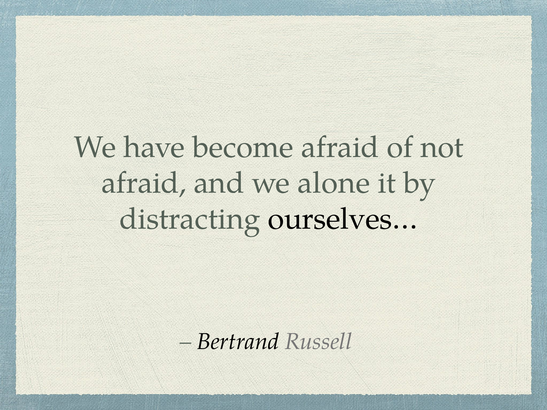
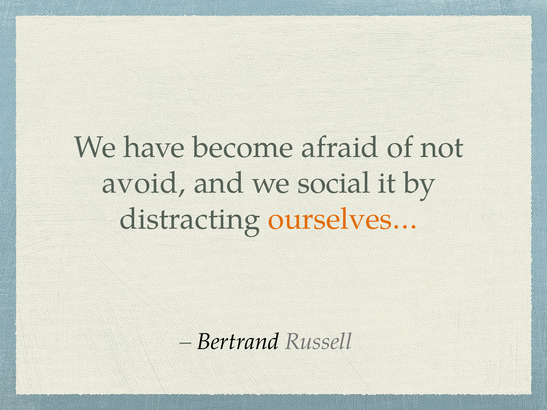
afraid: afraid -> avoid (144, 183)
alone: alone -> social (334, 183)
ourselves… colour: black -> orange (343, 219)
